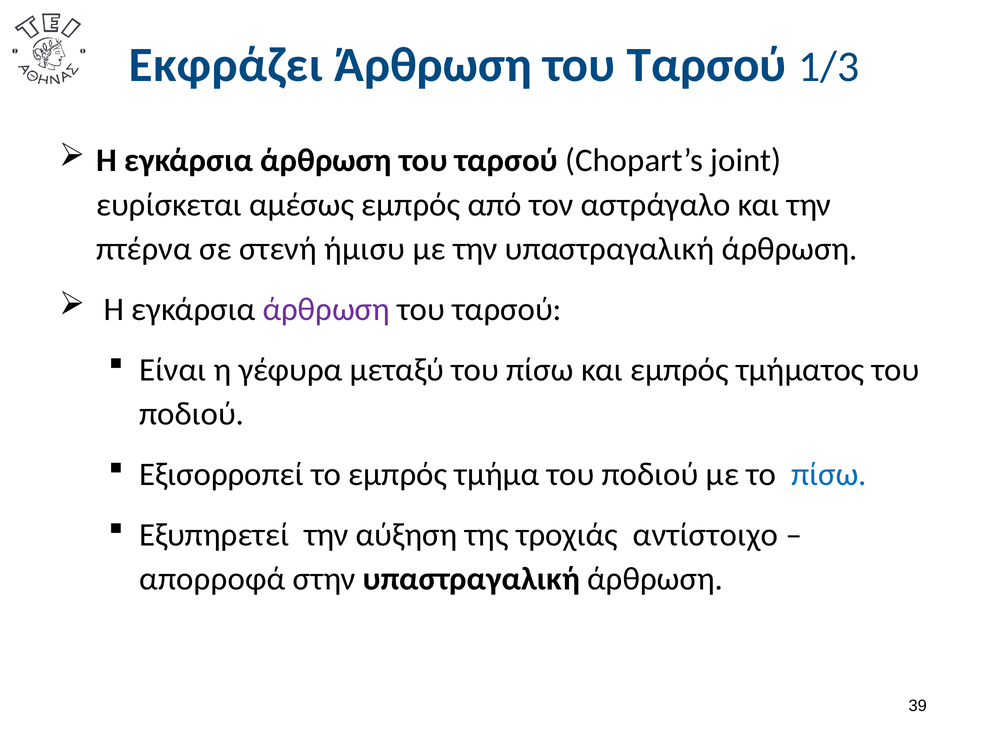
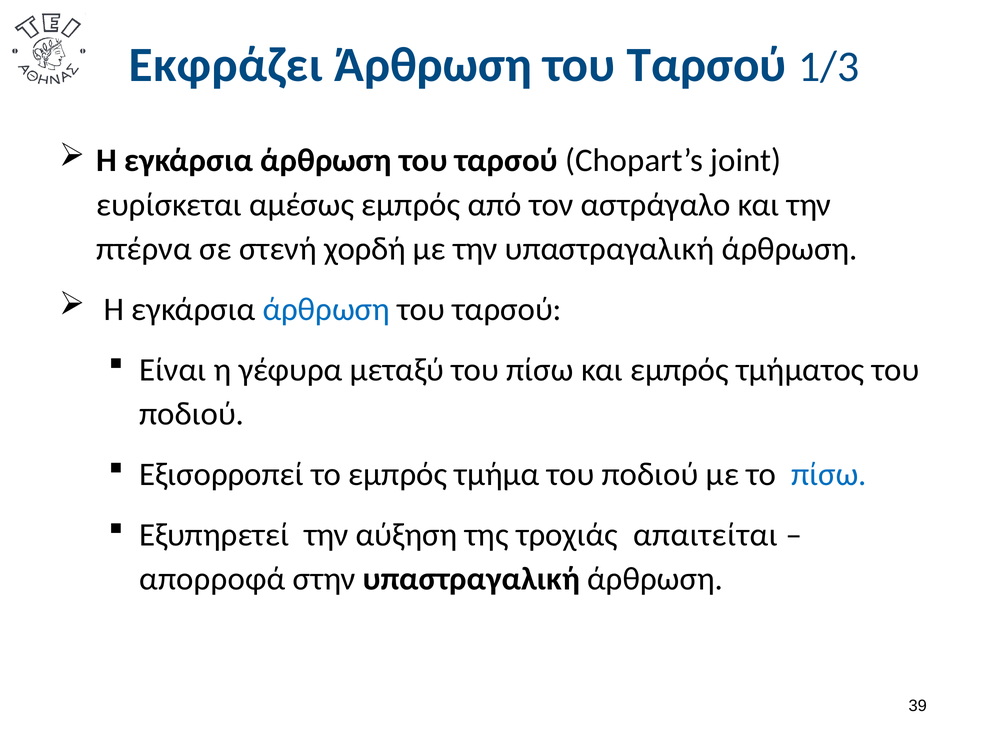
ήμισυ: ήμισυ -> χορδή (365, 249)
άρθρωση colour: purple -> blue (326, 310)
αντίστοιχο: αντίστοιχο -> απαιτείται (705, 535)
